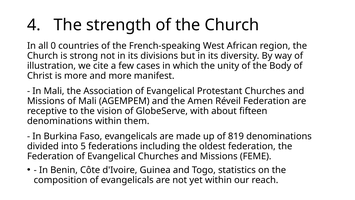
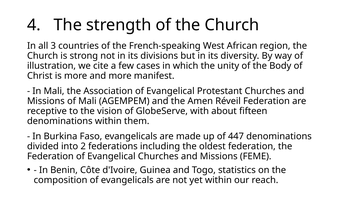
0: 0 -> 3 (53, 46)
819: 819 -> 447 (236, 136)
5: 5 -> 2 (83, 146)
